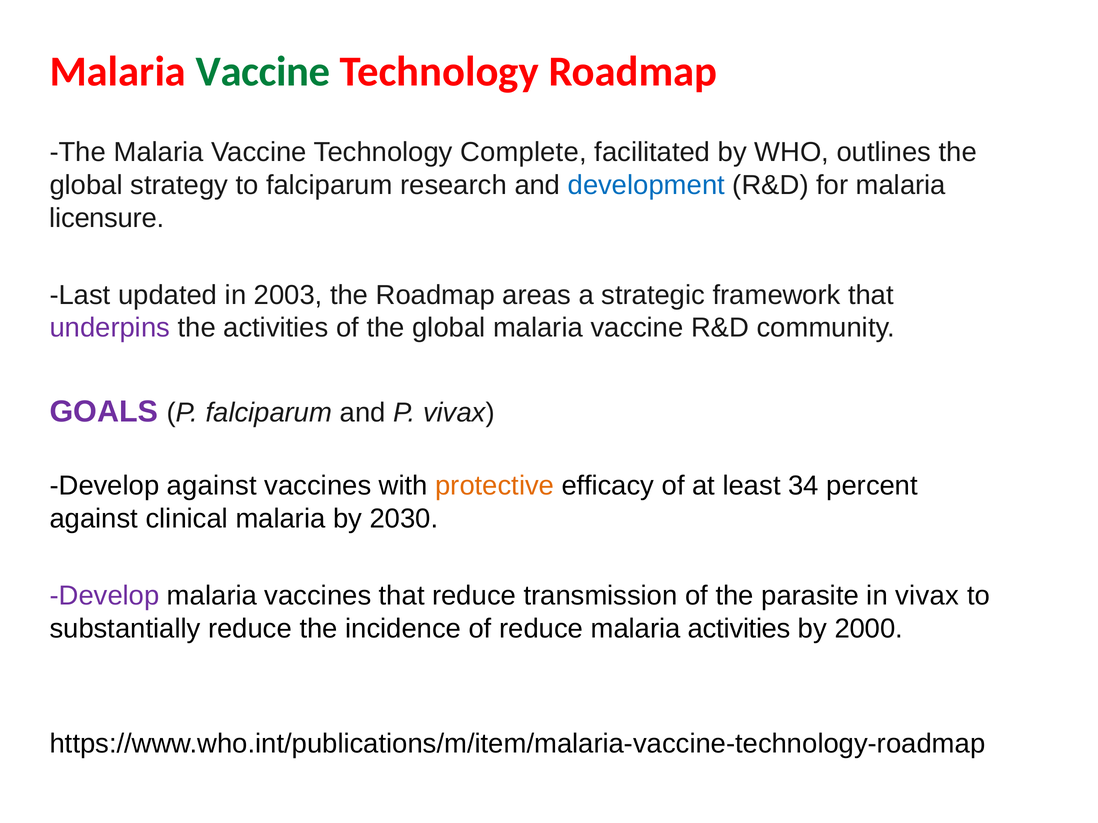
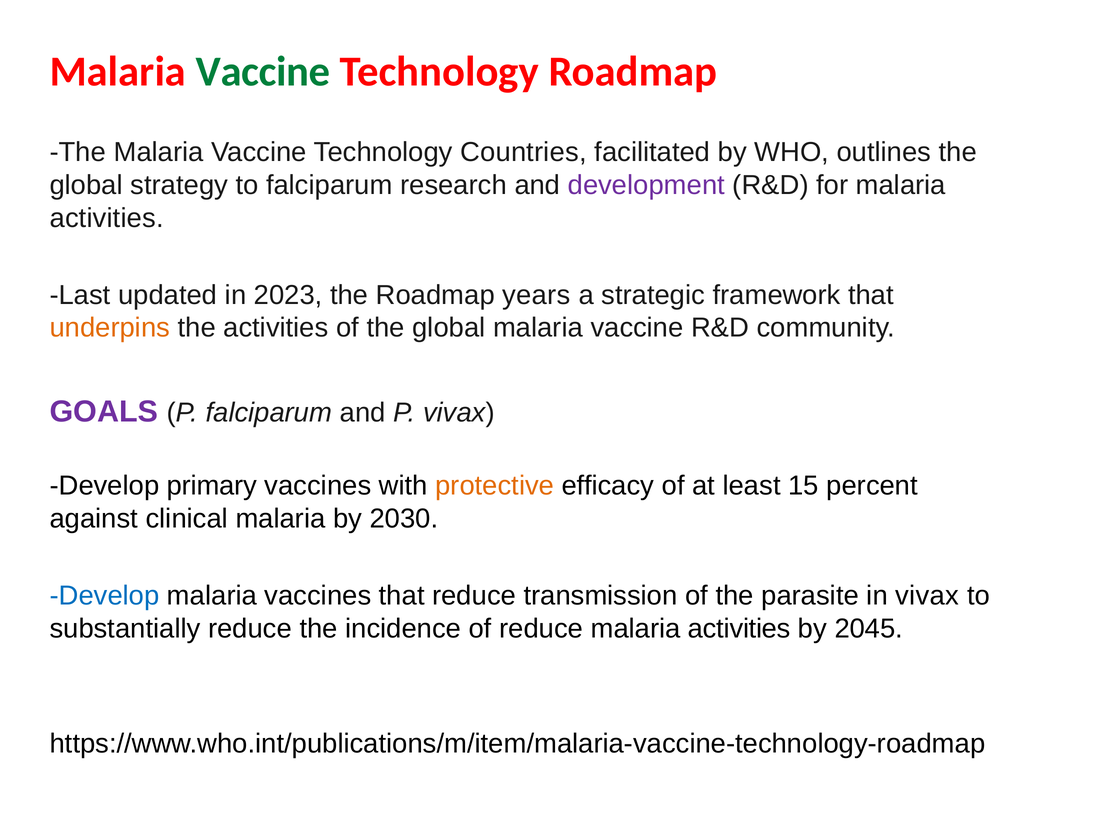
Complete: Complete -> Countries (523, 152)
development colour: blue -> purple (646, 185)
licensure: licensure -> activities (107, 218)
2003: 2003 -> 2023 (288, 295)
areas: areas -> years (537, 295)
underpins colour: purple -> orange (110, 328)
Develop against: against -> primary (212, 486)
34: 34 -> 15 (803, 486)
Develop colour: purple -> blue (104, 596)
2000: 2000 -> 2045 (869, 629)
